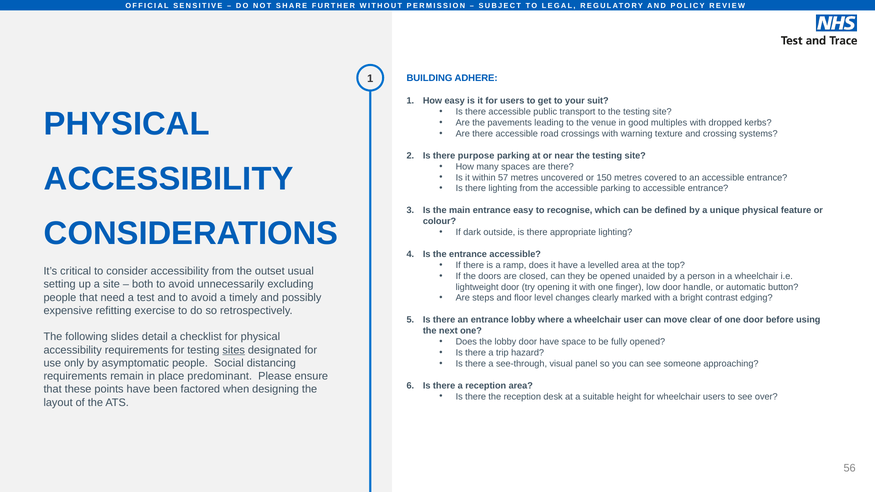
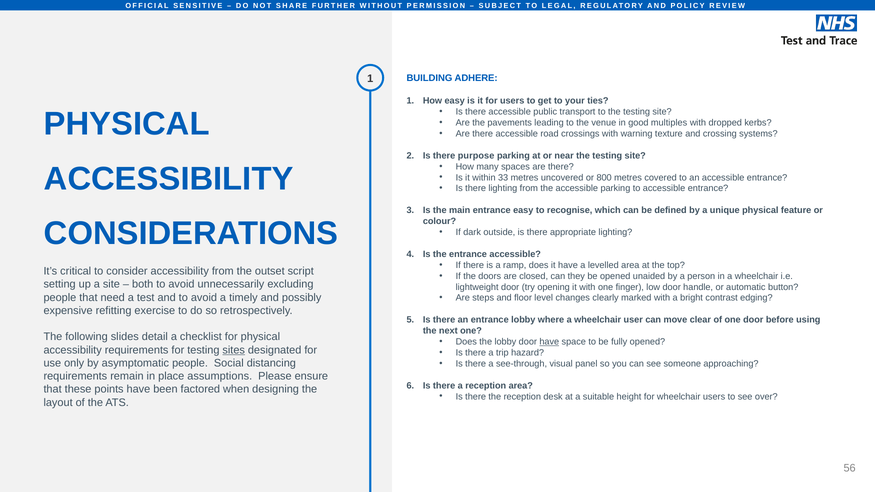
suit: suit -> ties (598, 101)
57: 57 -> 33 (503, 178)
150: 150 -> 800 (604, 178)
usual: usual -> script (301, 271)
have underline: none -> present (549, 342)
predominant: predominant -> assumptions (220, 376)
